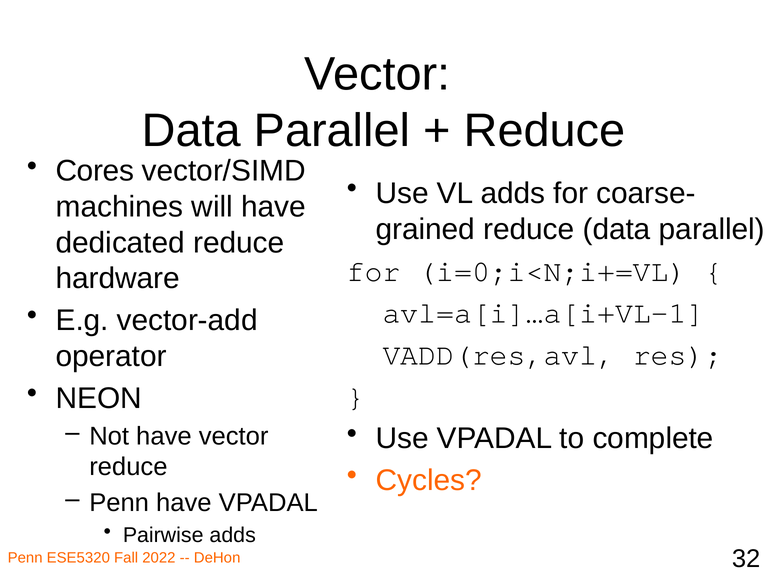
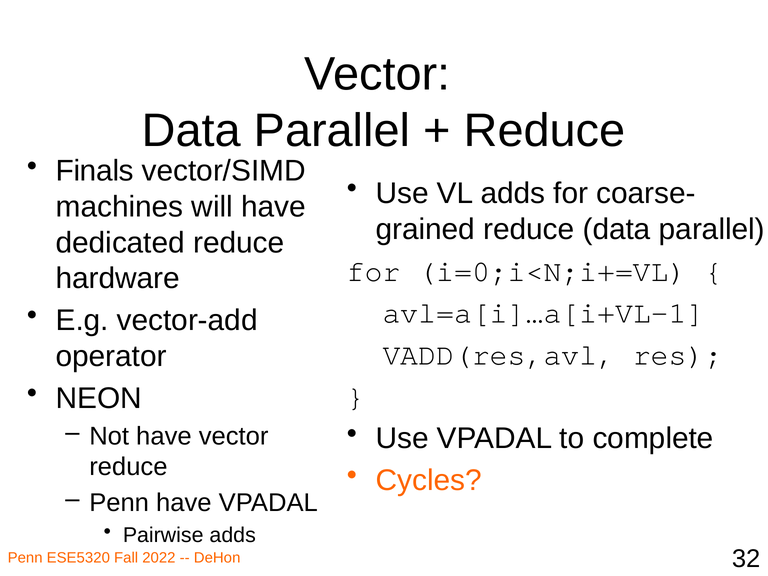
Cores: Cores -> Finals (95, 171)
